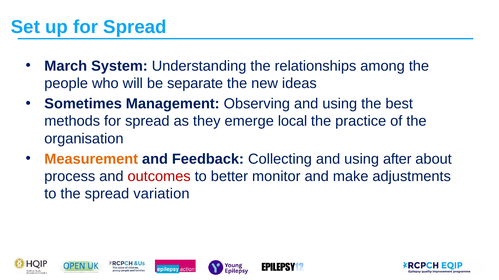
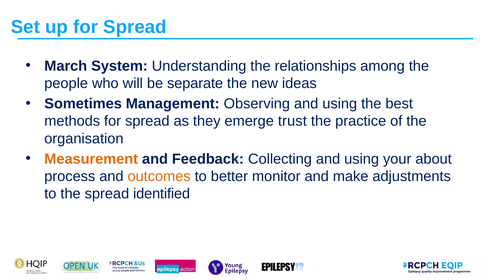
local: local -> trust (292, 121)
after: after -> your (397, 159)
outcomes colour: red -> orange (159, 177)
variation: variation -> identified (162, 194)
